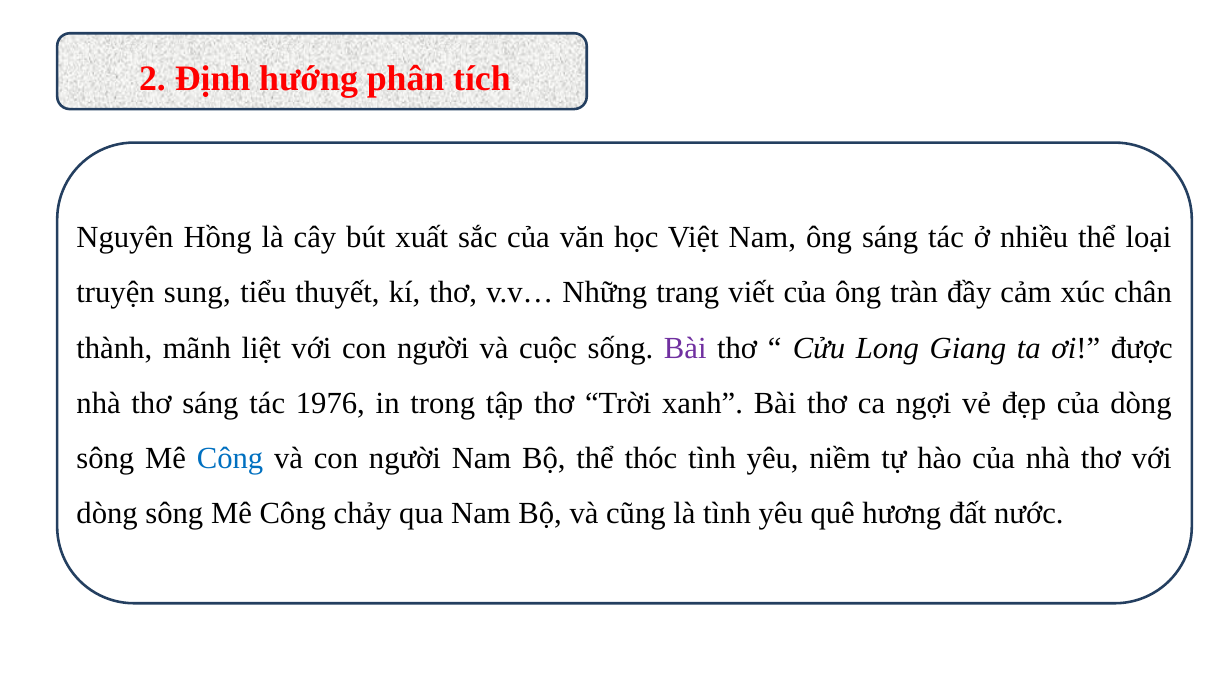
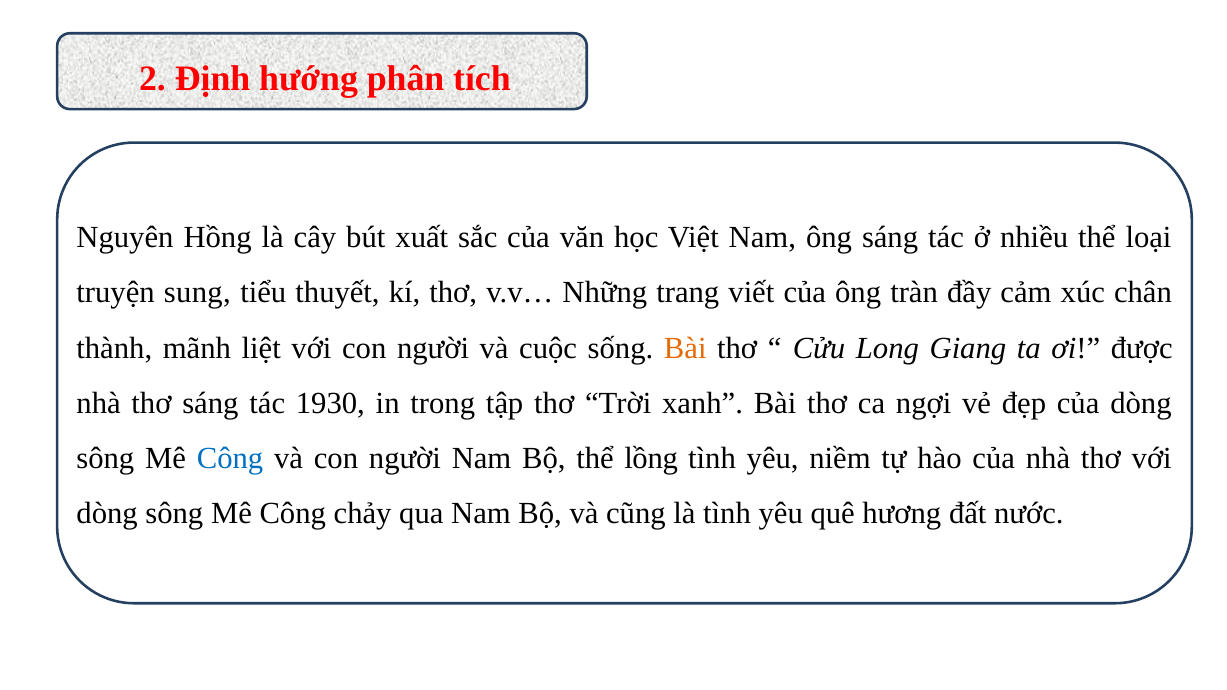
Bài colour: purple -> orange (685, 348)
1976: 1976 -> 1930 (330, 403)
thóc: thóc -> lồng (651, 458)
